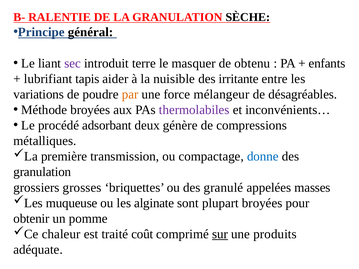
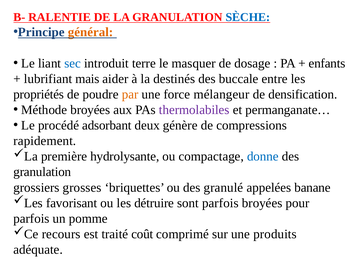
SÈCHE colour: black -> blue (248, 17)
général colour: black -> orange (91, 32)
sec colour: purple -> blue (73, 63)
obtenu: obtenu -> dosage (252, 63)
tapis: tapis -> mais (87, 79)
nuisible: nuisible -> destinés (174, 79)
irritante: irritante -> buccale (239, 79)
variations: variations -> propriétés (39, 94)
désagréables: désagréables -> densification (303, 94)
inconvénients…: inconvénients… -> permanganate… (288, 110)
métalliques: métalliques -> rapidement (45, 141)
transmission: transmission -> hydrolysante (125, 157)
masses: masses -> banane (312, 188)
muqueuse: muqueuse -> favorisant (72, 203)
alginate: alginate -> détruire (154, 203)
sont plupart: plupart -> parfois (220, 203)
obtenir: obtenir -> parfois (31, 219)
chaleur: chaleur -> recours (61, 234)
sur underline: present -> none (220, 234)
